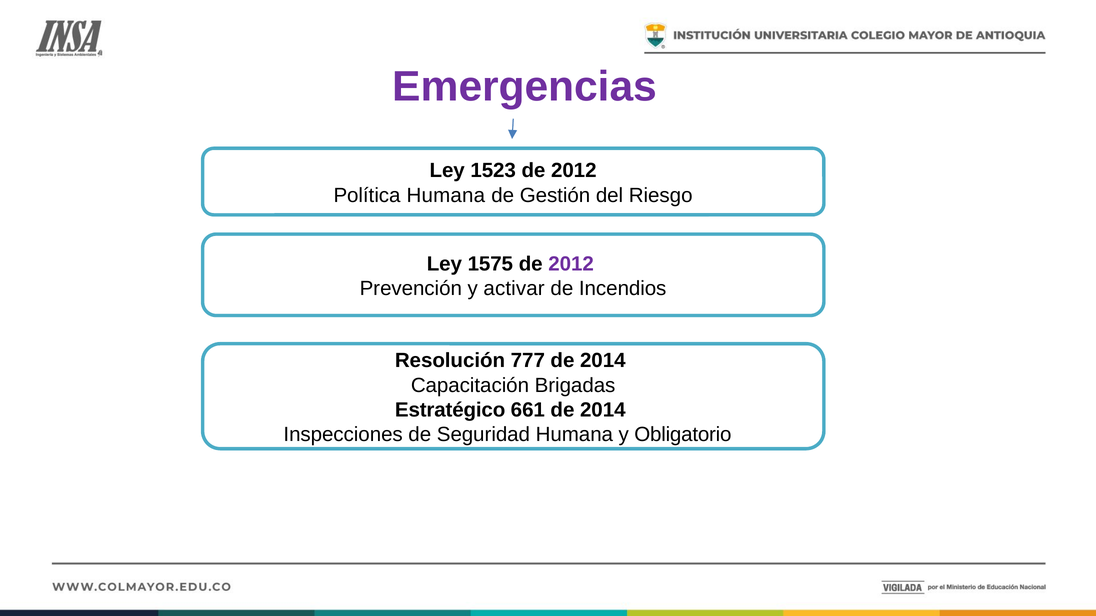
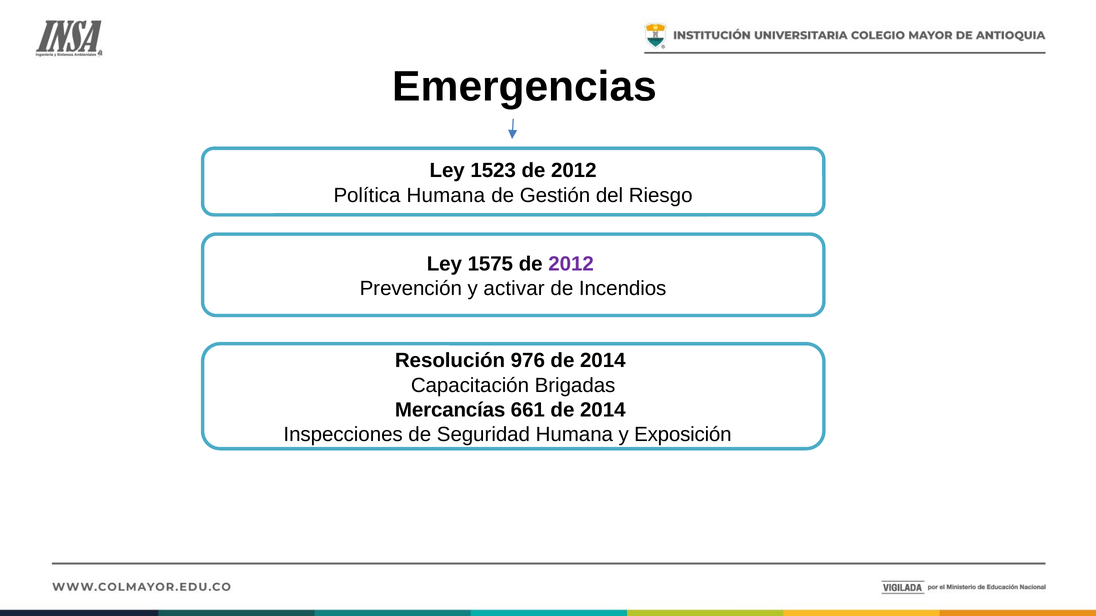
Emergencias colour: purple -> black (525, 87)
777: 777 -> 976 (528, 361)
Estratégico: Estratégico -> Mercancías (450, 410)
Obligatorio: Obligatorio -> Exposición (683, 435)
